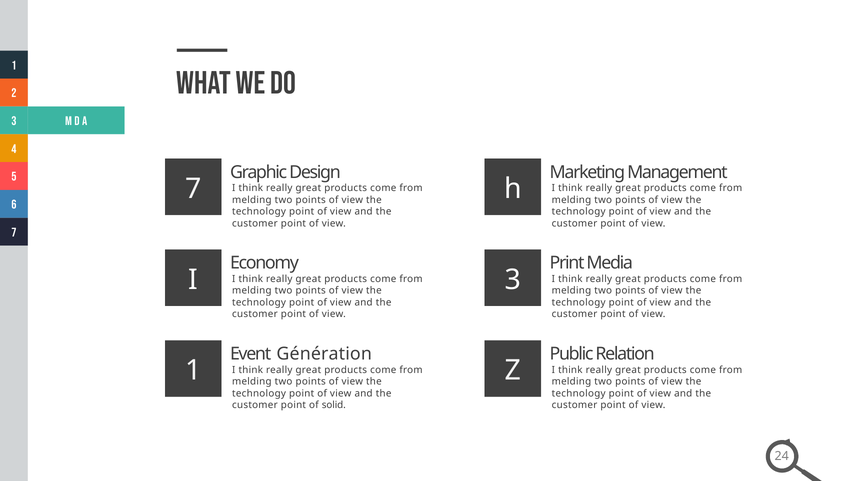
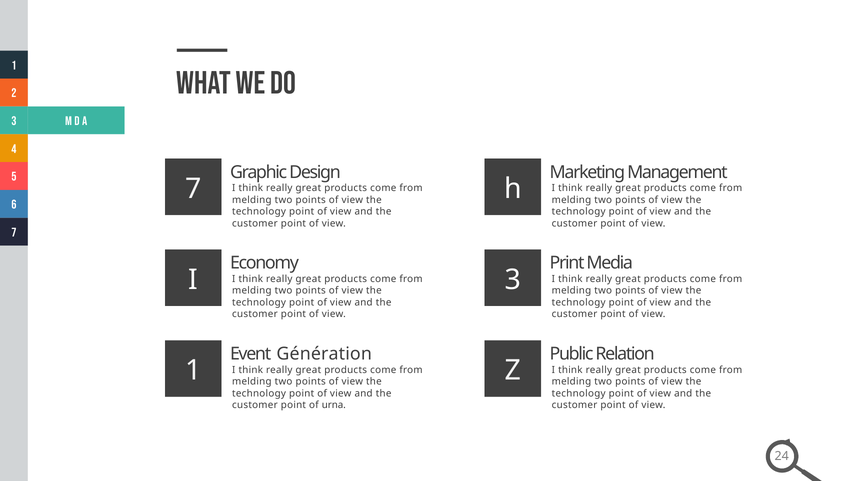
solid: solid -> urna (334, 405)
